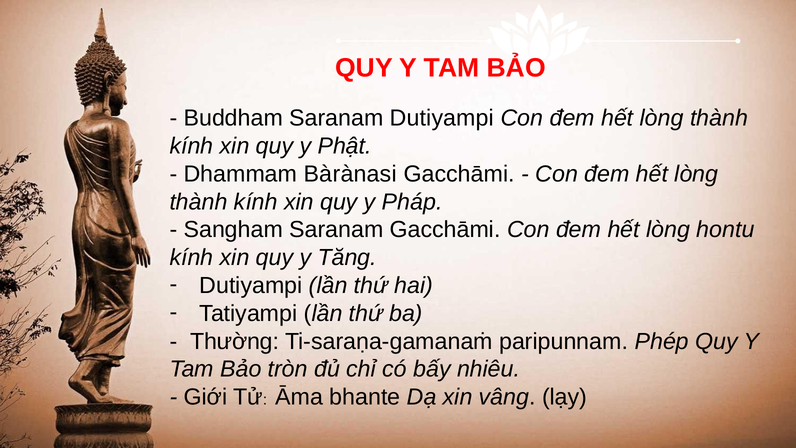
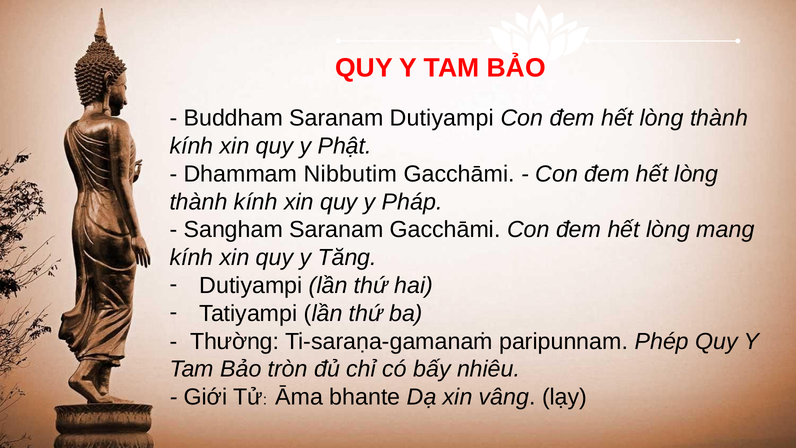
Bàrànasi: Bàrànasi -> Nibbutim (350, 174)
hontu: hontu -> mang (725, 230)
